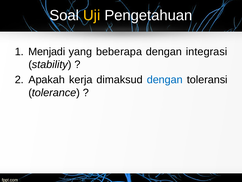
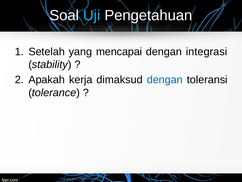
Uji colour: yellow -> light blue (92, 15)
Menjadi: Menjadi -> Setelah (47, 52)
beberapa: beberapa -> mencapai (119, 52)
